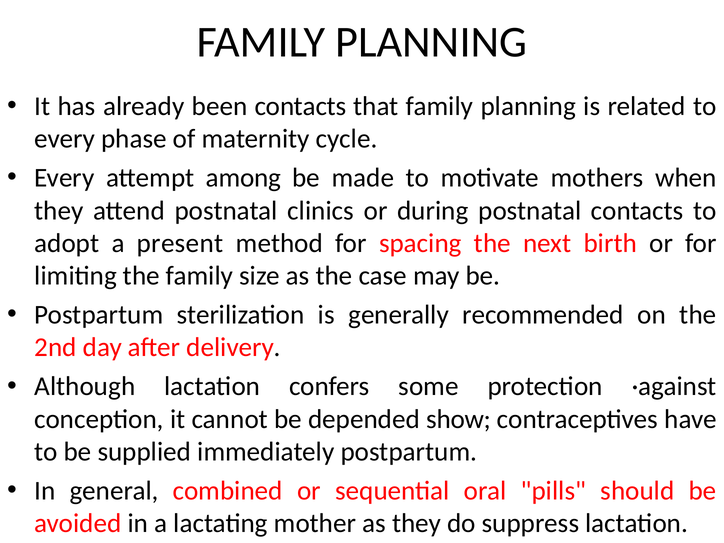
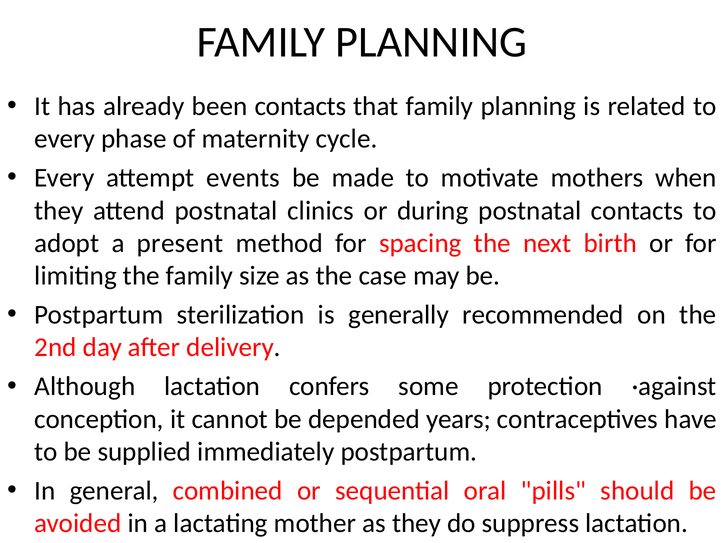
among: among -> events (243, 178)
show: show -> years (459, 419)
